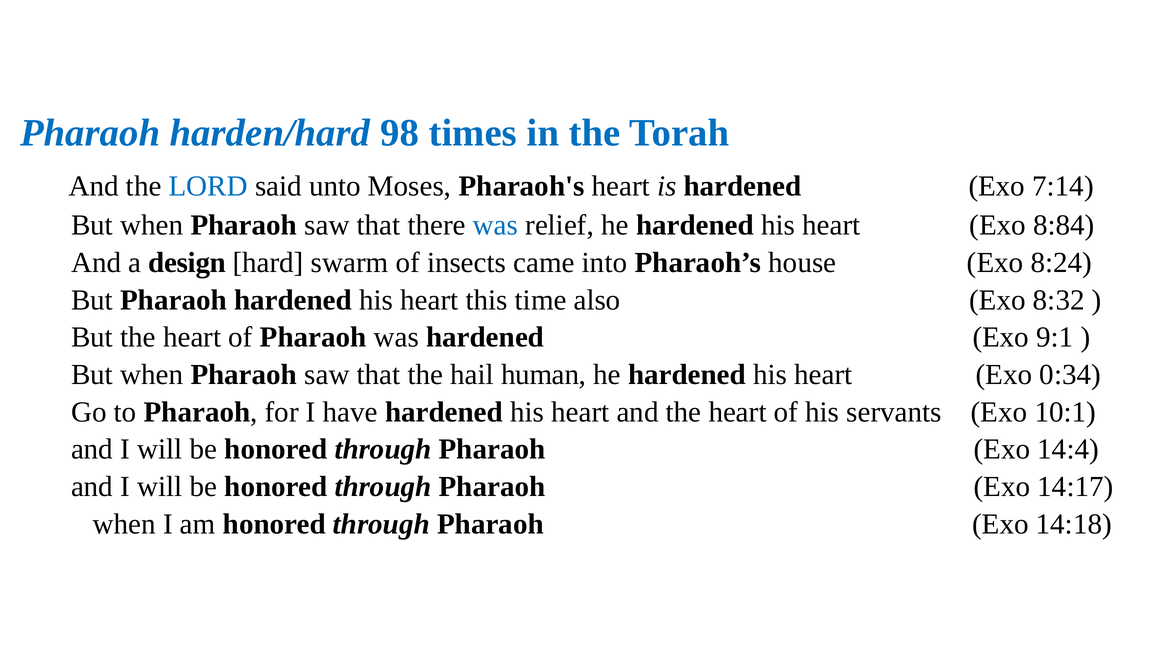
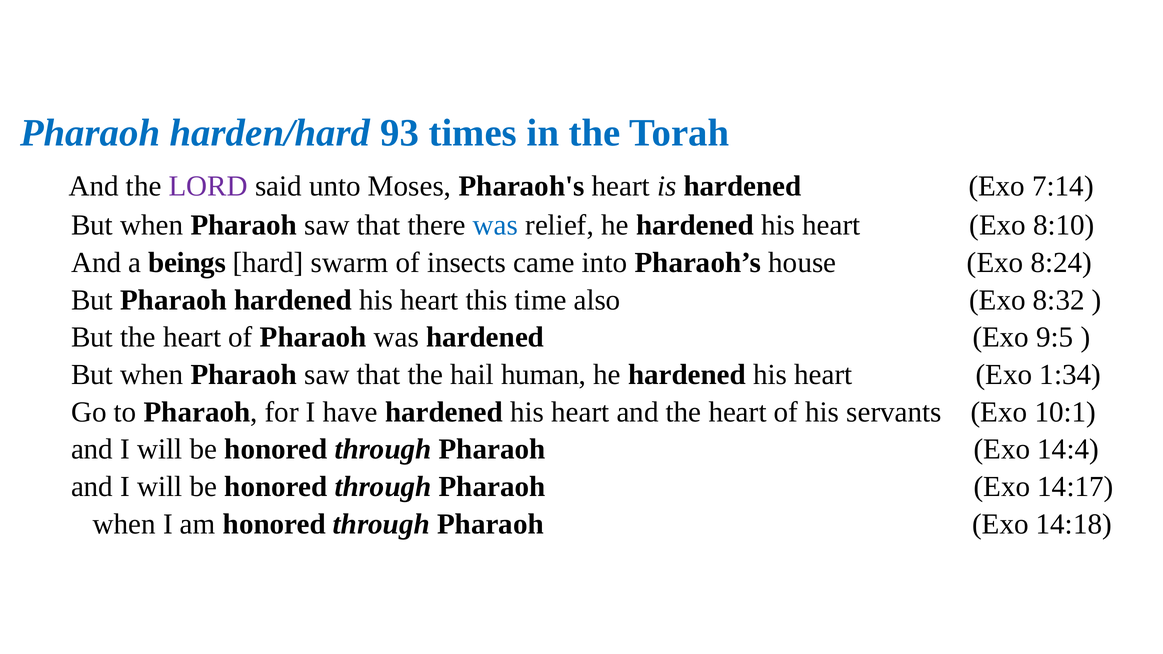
98: 98 -> 93 (400, 133)
LORD colour: blue -> purple (208, 186)
8:84: 8:84 -> 8:10 (1064, 225)
design: design -> beings (187, 263)
9:1: 9:1 -> 9:5 (1055, 337)
0:34: 0:34 -> 1:34 (1070, 375)
